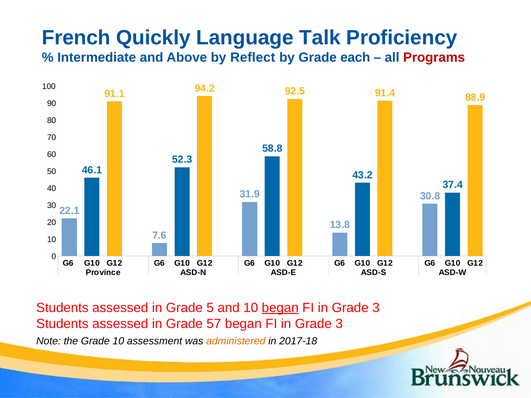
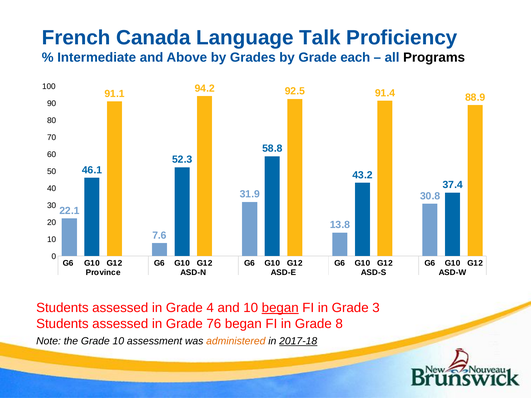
Quickly: Quickly -> Canada (153, 38)
Reflect: Reflect -> Grades (253, 57)
Programs colour: red -> black (434, 57)
5: 5 -> 4 (210, 308)
57: 57 -> 76 (214, 324)
3: 3 -> 8 (339, 324)
2017-18 underline: none -> present (298, 341)
